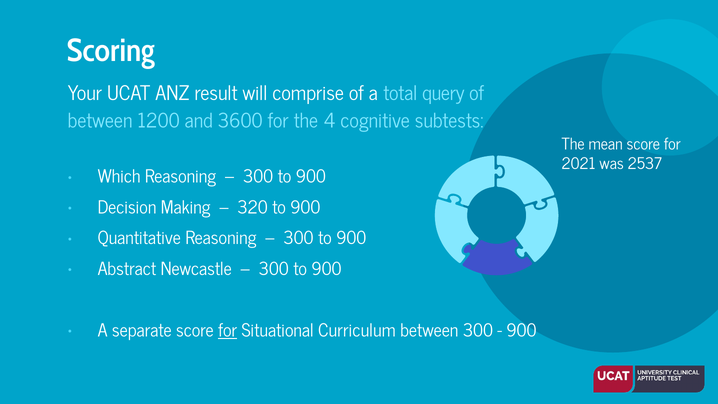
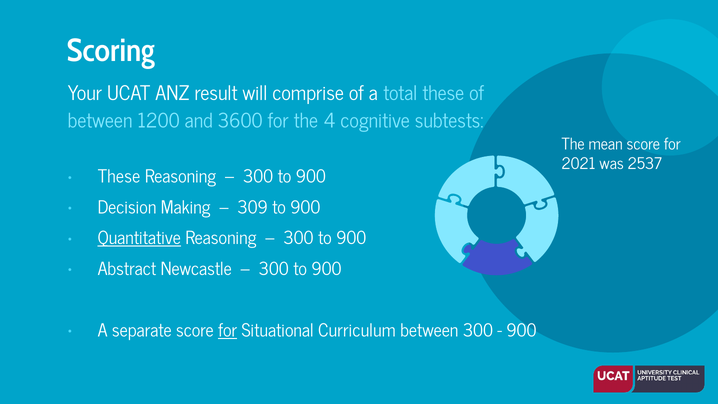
total query: query -> these (443, 94)
Which: Which -> These (119, 177)
320: 320 -> 309 (253, 208)
Quantitative underline: none -> present (139, 238)
